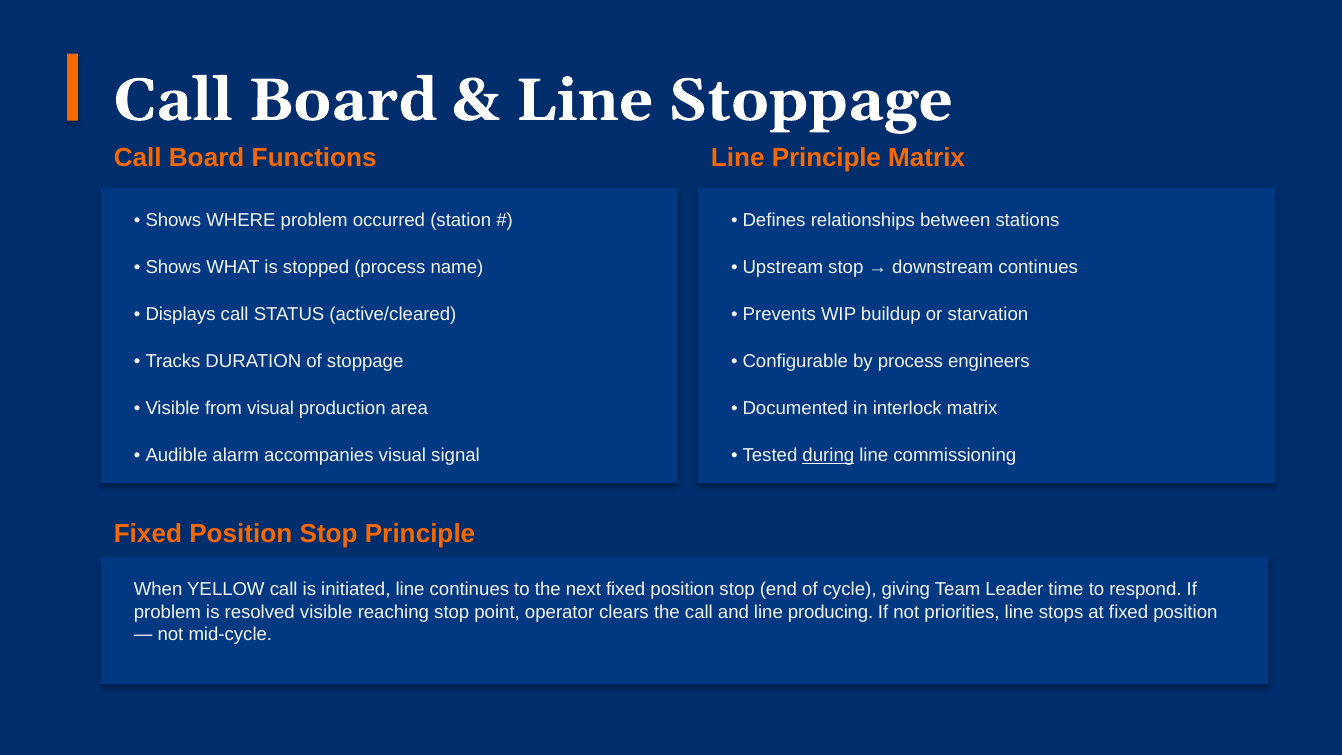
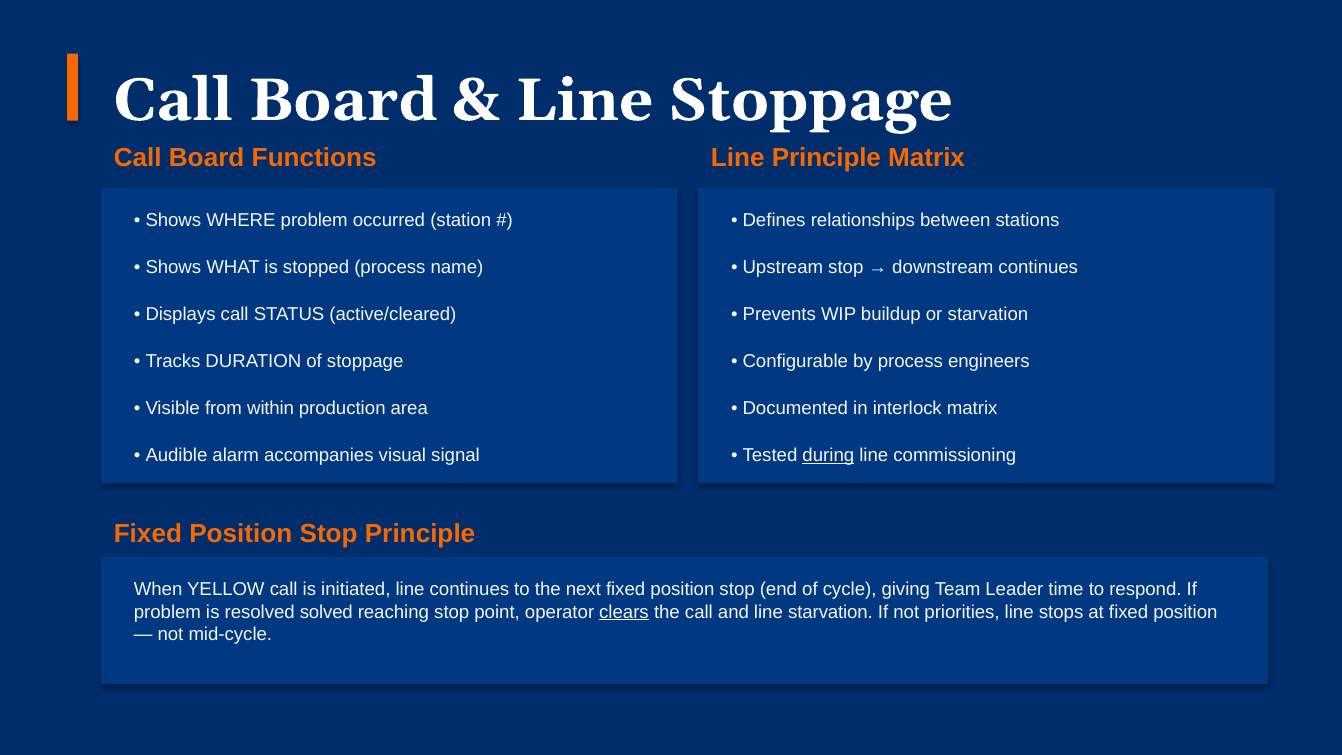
from visual: visual -> within (271, 408)
resolved visible: visible -> solved (326, 612)
clears underline: none -> present (624, 612)
line producing: producing -> starvation (831, 612)
